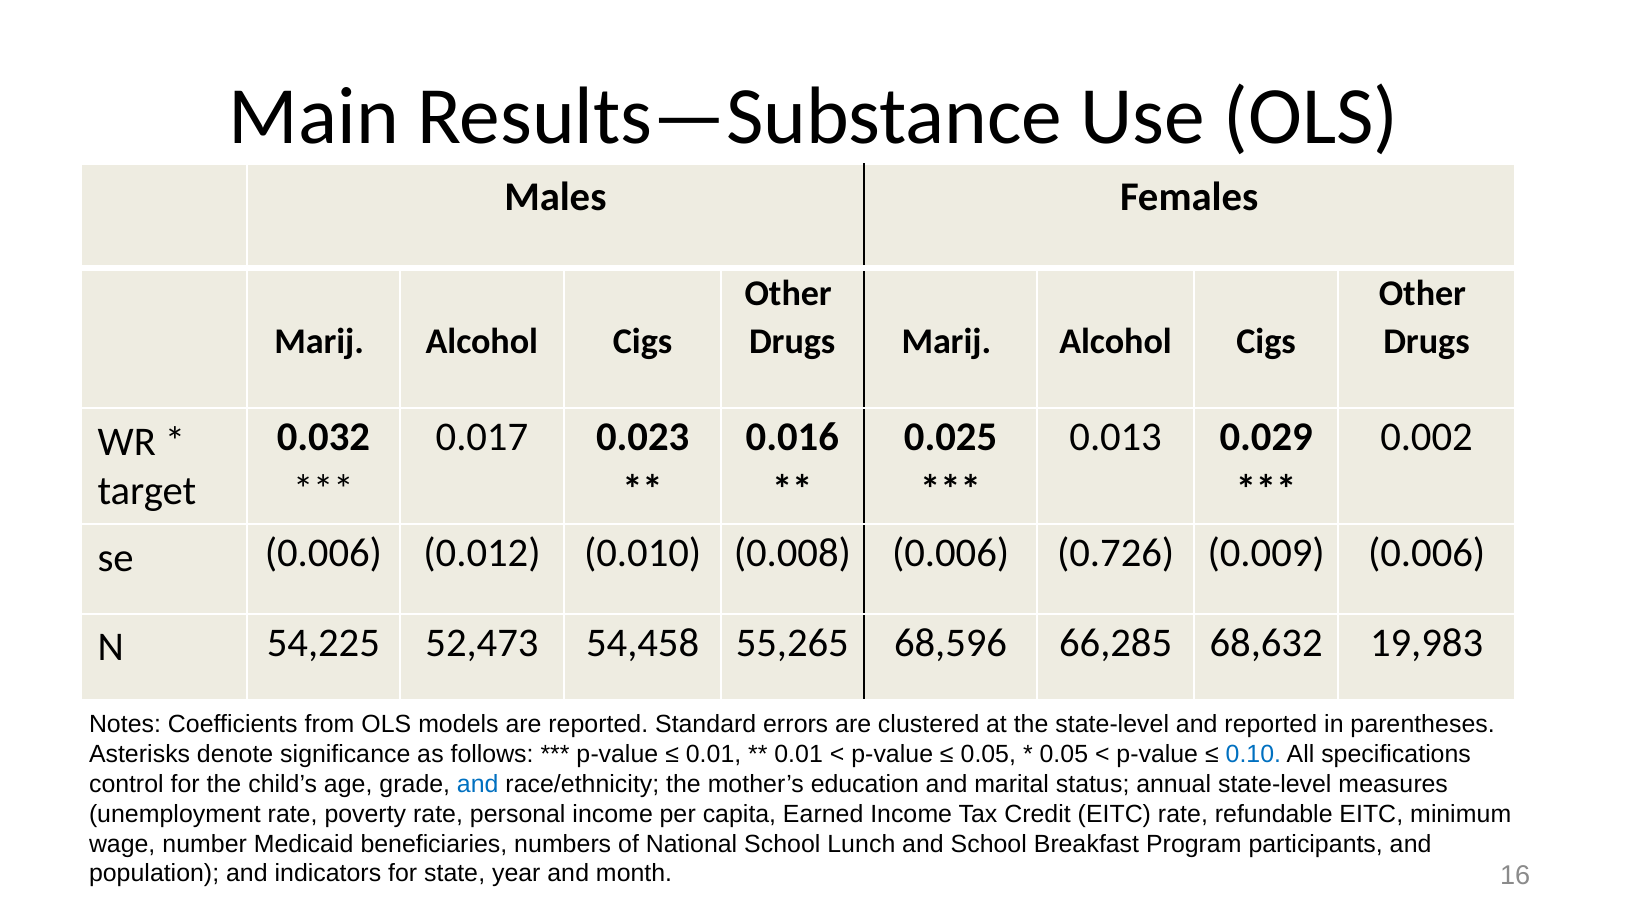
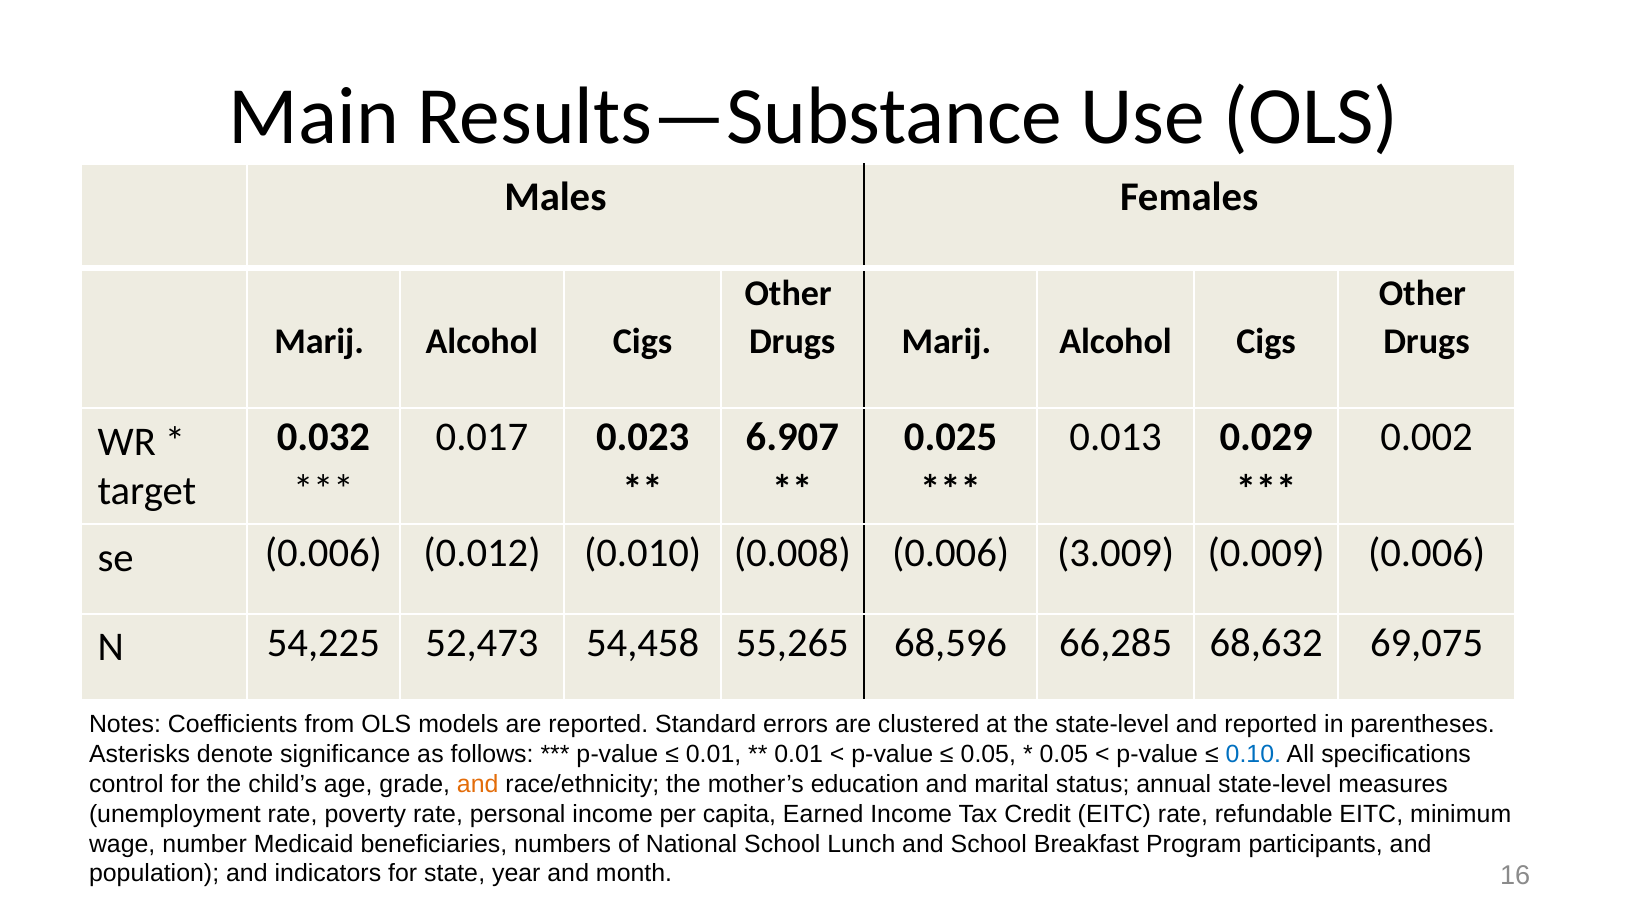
0.016: 0.016 -> 6.907 (792, 437)
0.726: 0.726 -> 3.009 (1116, 553)
19,983: 19,983 -> 69,075 (1427, 643)
and colour: blue -> orange (478, 784)
